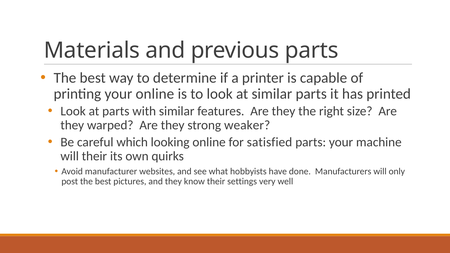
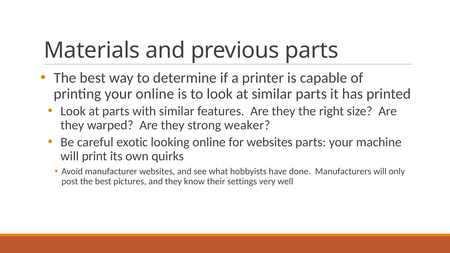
which: which -> exotic (132, 142)
for satisfied: satisfied -> websites (270, 142)
will their: their -> print (94, 156)
